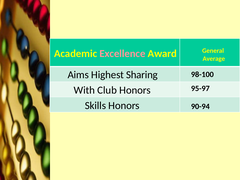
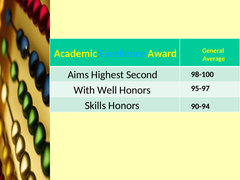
Excellence colour: pink -> light blue (122, 54)
Sharing: Sharing -> Second (142, 75)
Club: Club -> Well (107, 90)
